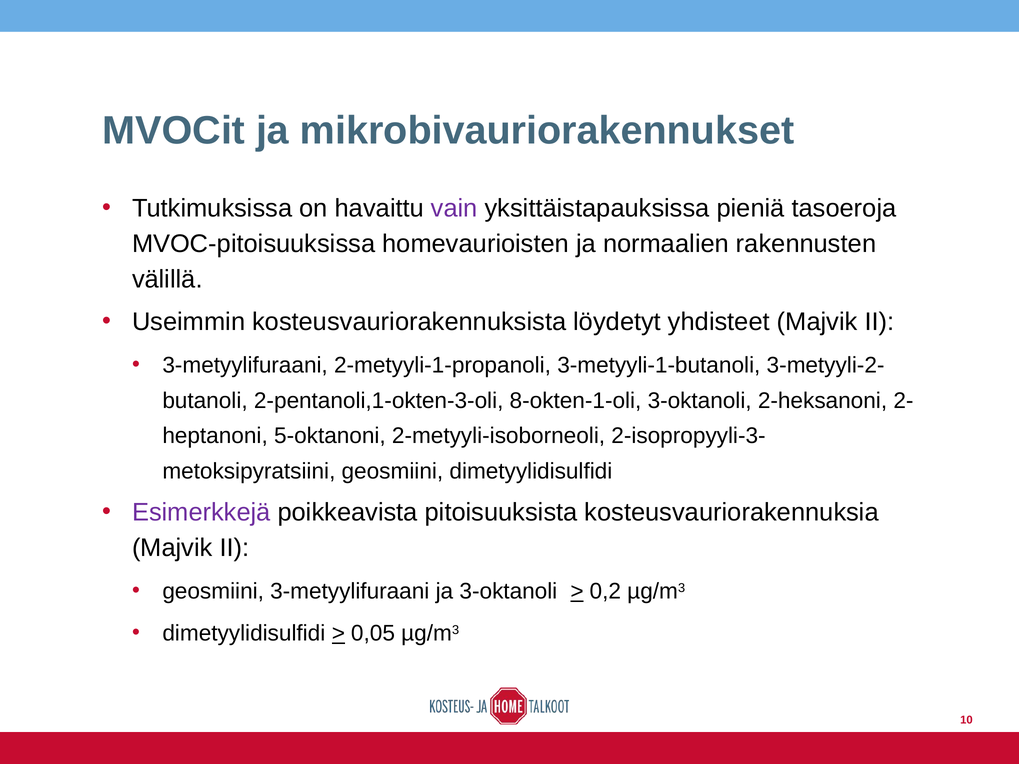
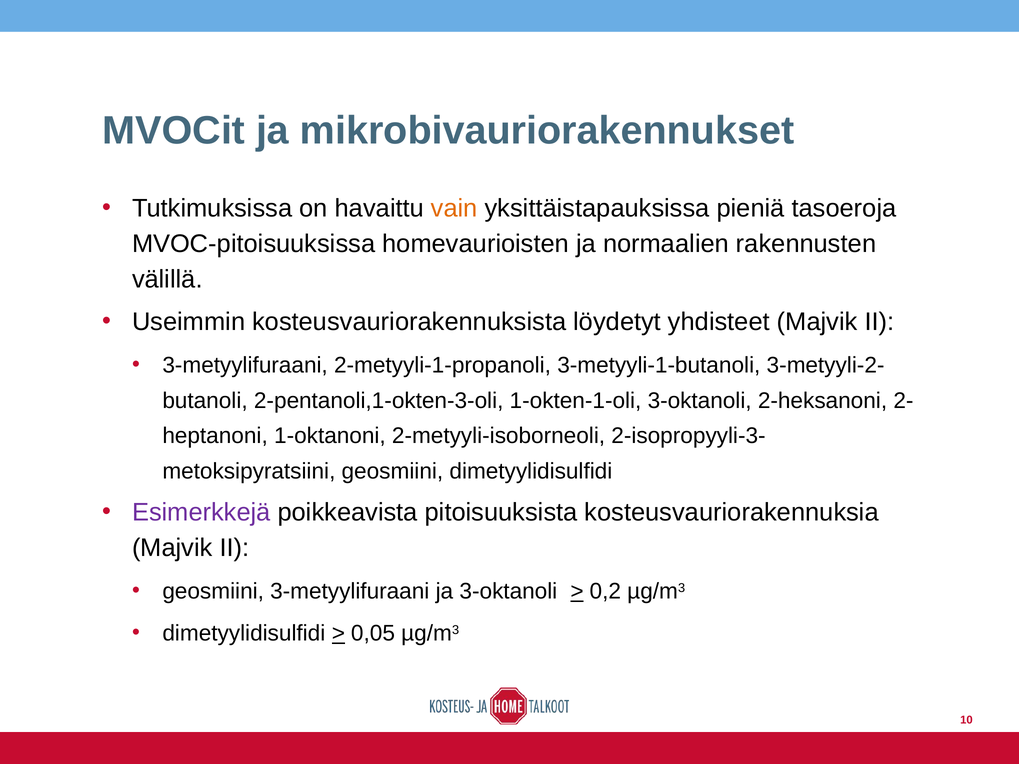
vain colour: purple -> orange (454, 208)
8-okten-1-oli: 8-okten-1-oli -> 1-okten-1-oli (575, 401)
5-oktanoni: 5-oktanoni -> 1-oktanoni (330, 436)
